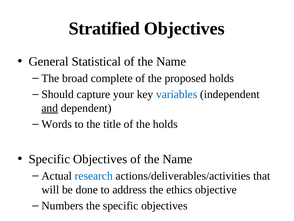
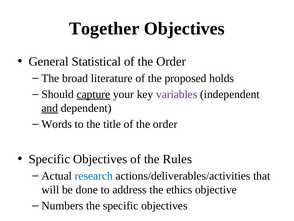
Stratified: Stratified -> Together (104, 28)
Name: Name -> Order (171, 61)
complete: complete -> literature (112, 78)
capture underline: none -> present (93, 94)
variables colour: blue -> purple (177, 94)
title of the holds: holds -> order (165, 124)
Objectives of the Name: Name -> Rules (177, 159)
